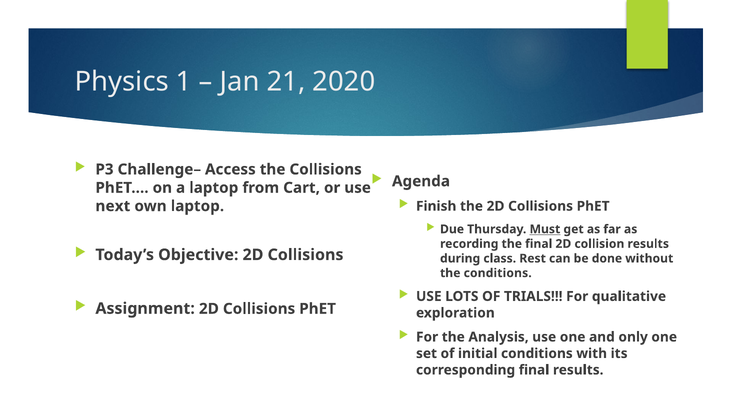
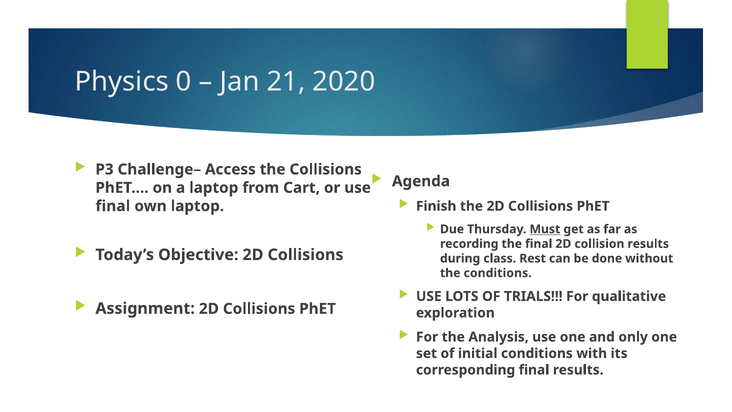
1: 1 -> 0 (184, 82)
next: next -> final (113, 206)
